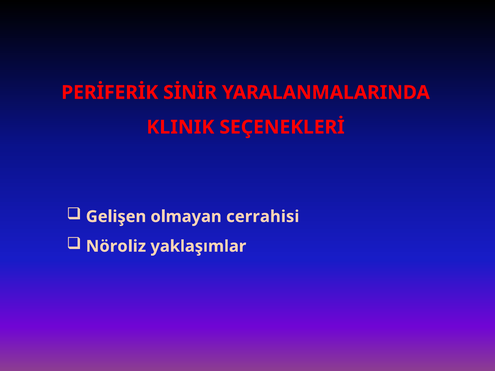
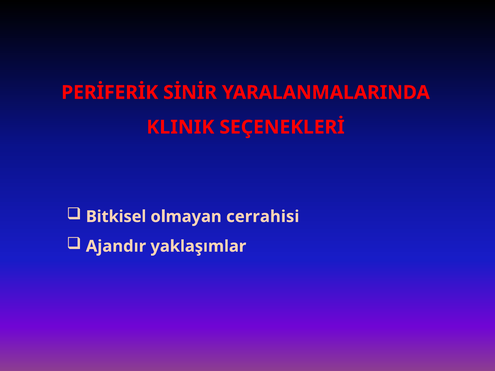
Gelişen: Gelişen -> Bitkisel (116, 217)
Nöroliz: Nöroliz -> Ajandır (116, 246)
